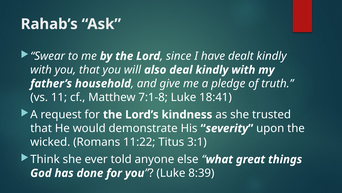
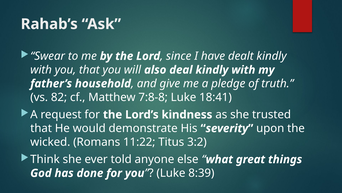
11: 11 -> 82 (59, 97)
7:1-8: 7:1-8 -> 7:8-8 (153, 97)
3:1: 3:1 -> 3:2 (197, 142)
